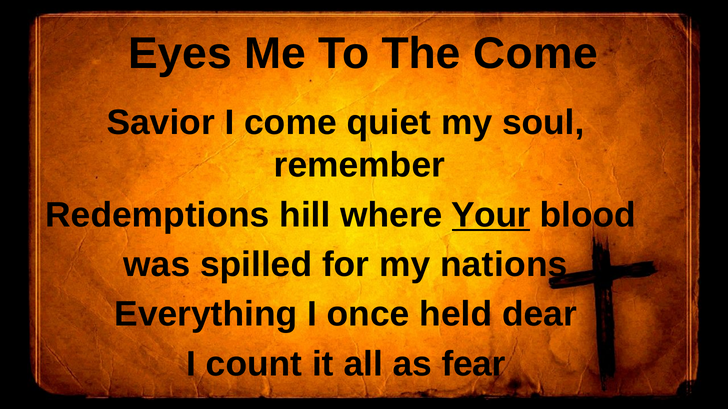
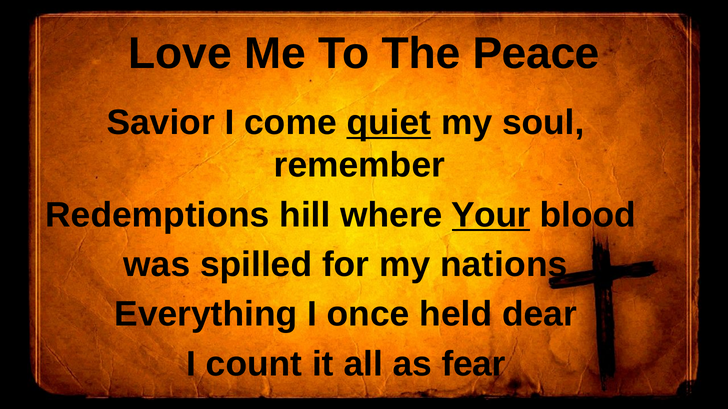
Eyes: Eyes -> Love (180, 54)
The Come: Come -> Peace (536, 54)
quiet underline: none -> present (389, 123)
